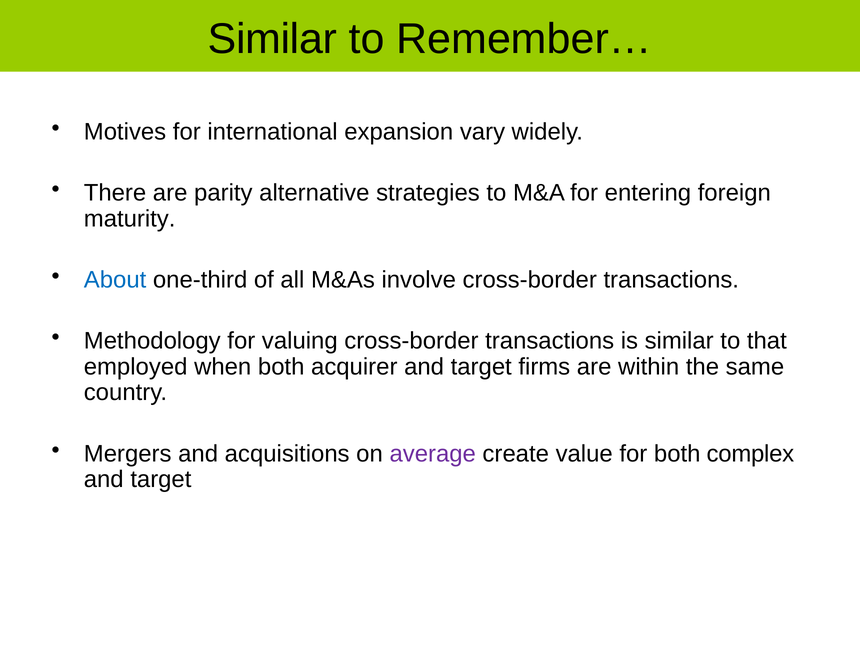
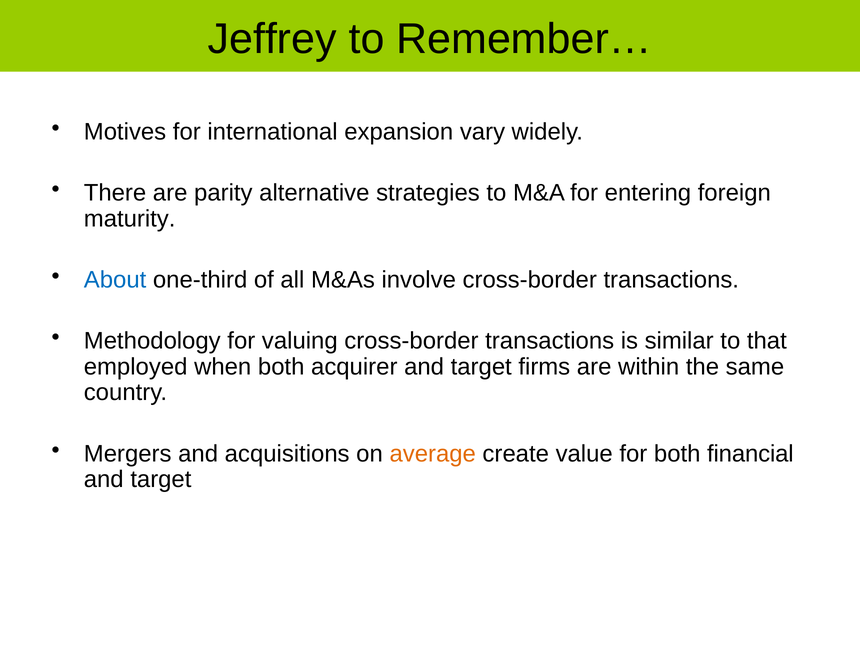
Similar: Similar -> Jeffrey (272, 39)
average colour: purple -> orange (433, 454)
complex: complex -> financial (750, 454)
